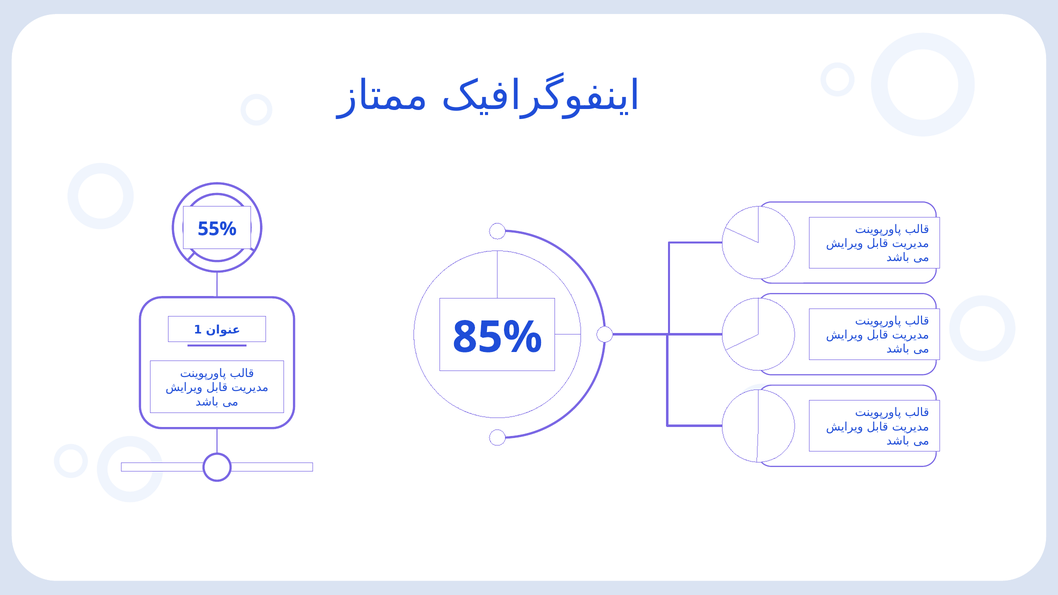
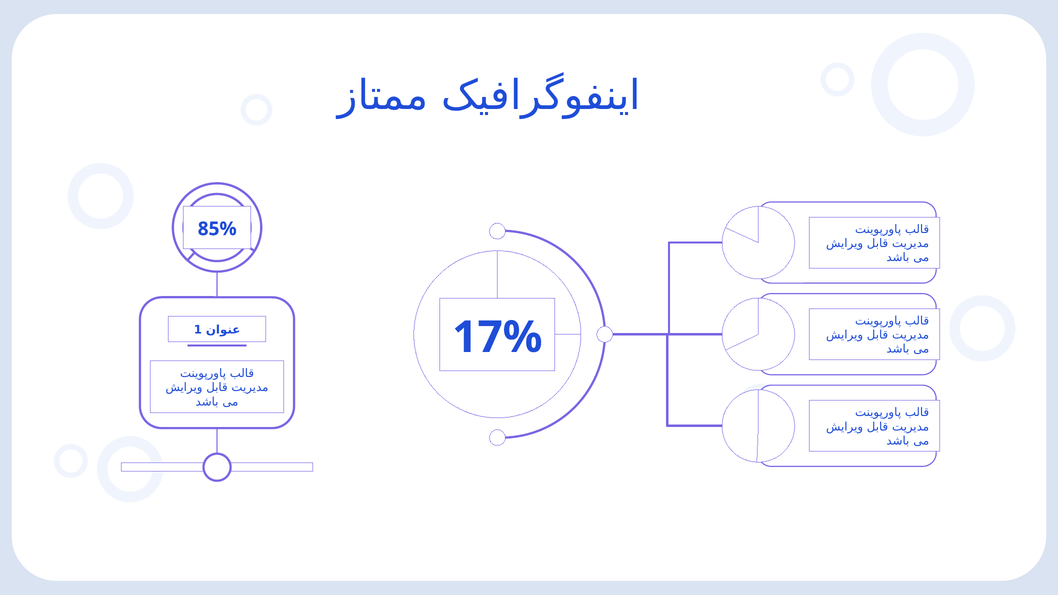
55%: 55% -> 85% (217, 229)
85%: 85% -> 17% (497, 337)
